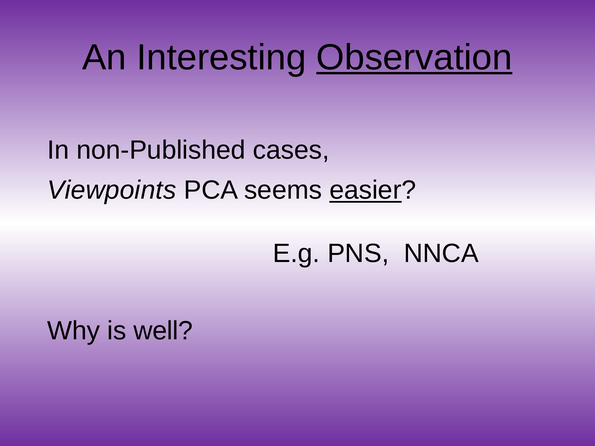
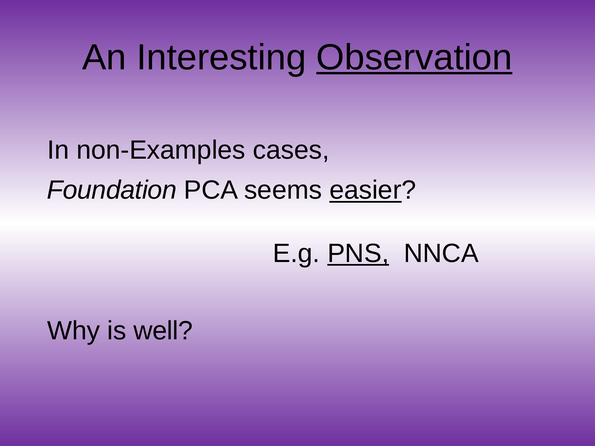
non-Published: non-Published -> non-Examples (161, 150)
Viewpoints: Viewpoints -> Foundation (112, 190)
PNS underline: none -> present (358, 254)
